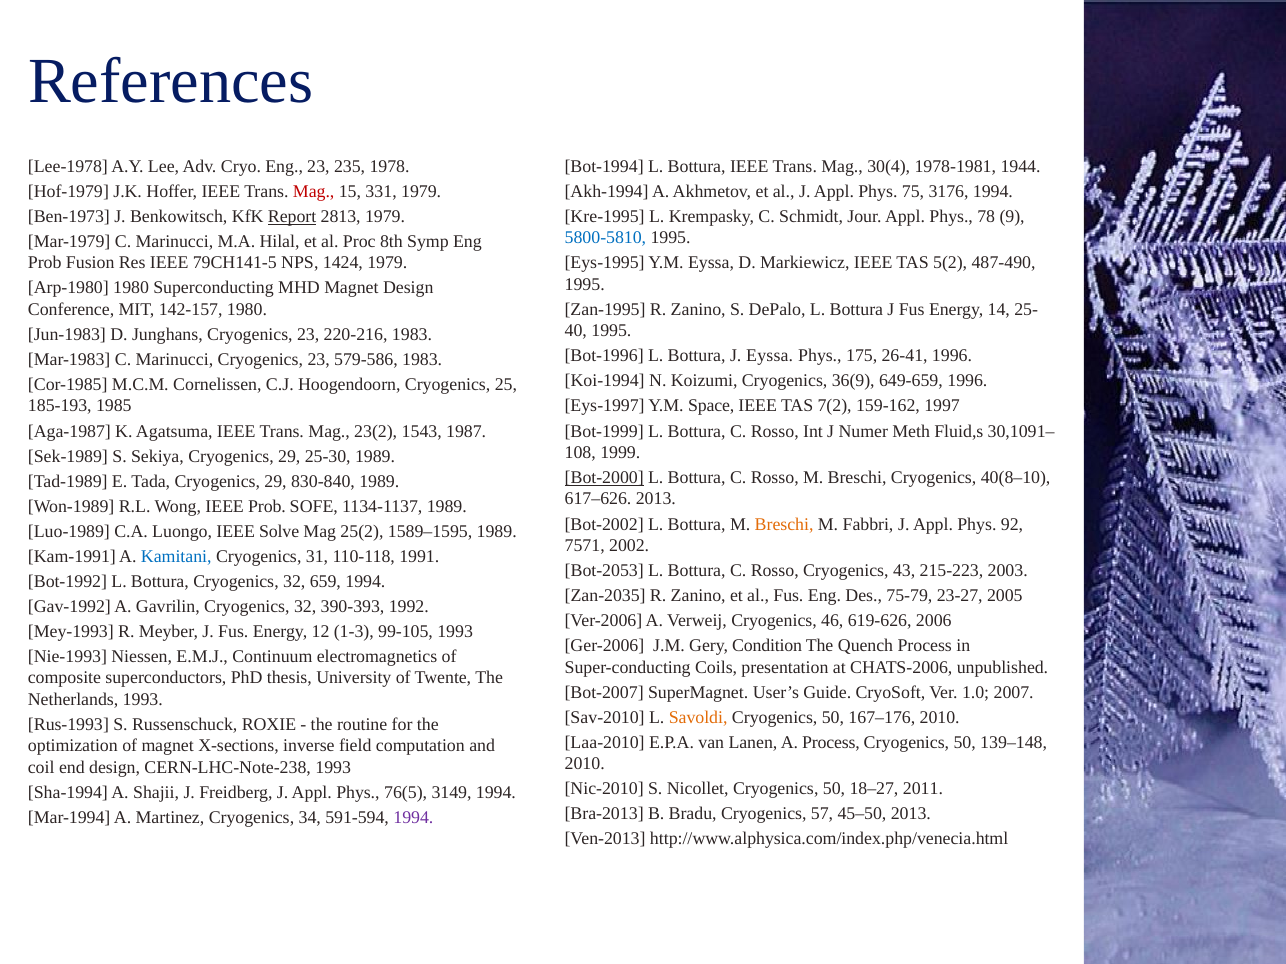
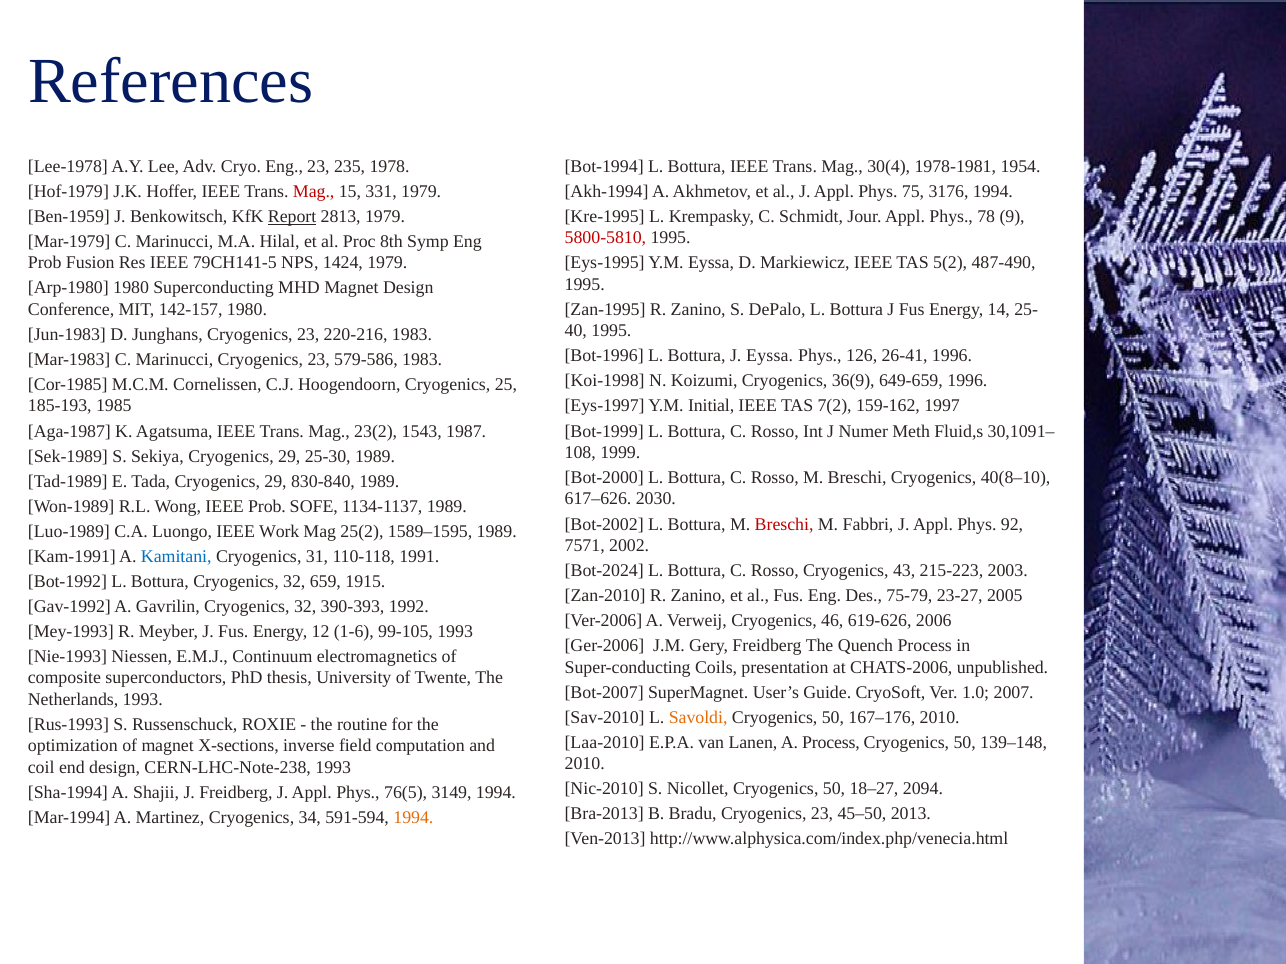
1944: 1944 -> 1954 (1021, 166)
Ben-1973: Ben-1973 -> Ben-1959 (69, 217)
5800-5810 colour: blue -> red (605, 238)
175: 175 -> 126 (862, 356)
Koi-1994: Koi-1994 -> Koi-1998 (605, 381)
Space: Space -> Initial (711, 406)
Bot-2000 underline: present -> none (604, 478)
617–626 2013: 2013 -> 2030 (656, 499)
Breschi colour: orange -> red (784, 524)
Solve: Solve -> Work (279, 532)
Bot-2053: Bot-2053 -> Bot-2024 (604, 571)
659 1994: 1994 -> 1915 (365, 582)
Zan-2035: Zan-2035 -> Zan-2010 (605, 596)
1-3: 1-3 -> 1-6 (354, 632)
Gery Condition: Condition -> Freidberg (767, 646)
2011: 2011 -> 2094 (923, 789)
Bradu Cryogenics 57: 57 -> 23 (822, 814)
1994 colour: purple -> orange (413, 818)
